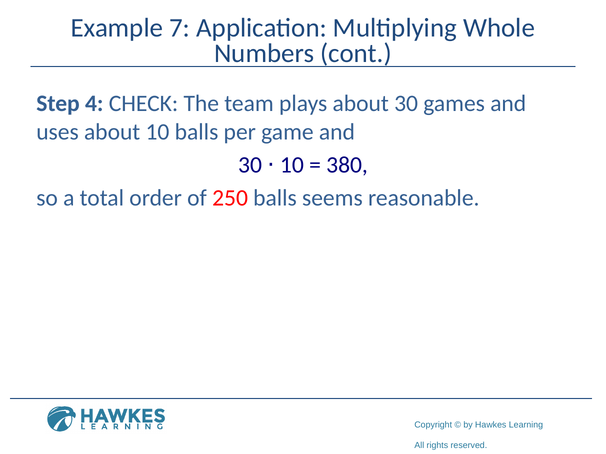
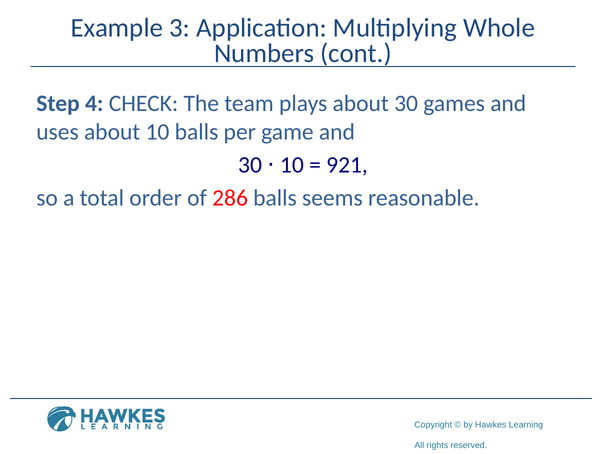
7: 7 -> 3 (180, 28)
380: 380 -> 921 (347, 165)
250: 250 -> 286 (230, 198)
